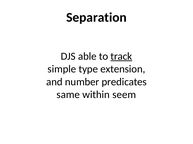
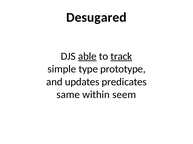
Separation: Separation -> Desugared (96, 18)
able underline: none -> present (87, 57)
extension: extension -> prototype (123, 69)
number: number -> updates (82, 82)
